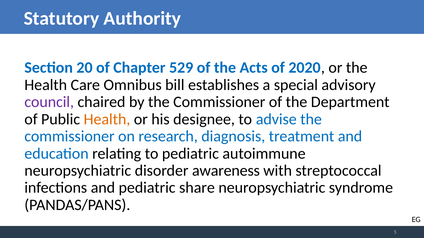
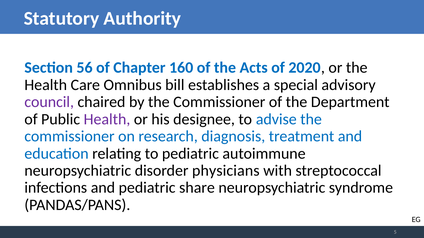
20: 20 -> 56 (85, 68)
529: 529 -> 160 (181, 68)
Health colour: orange -> purple (107, 119)
awareness: awareness -> physicians (226, 171)
